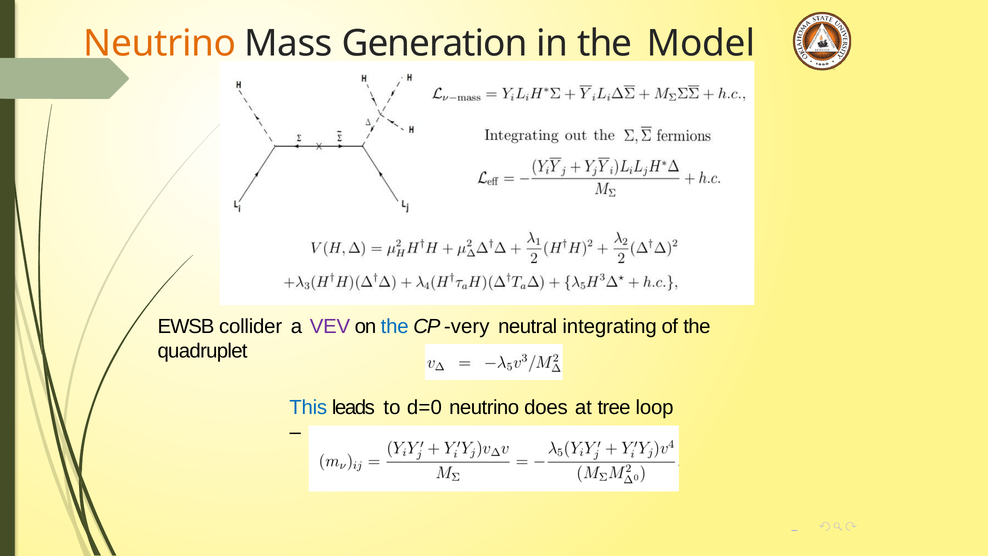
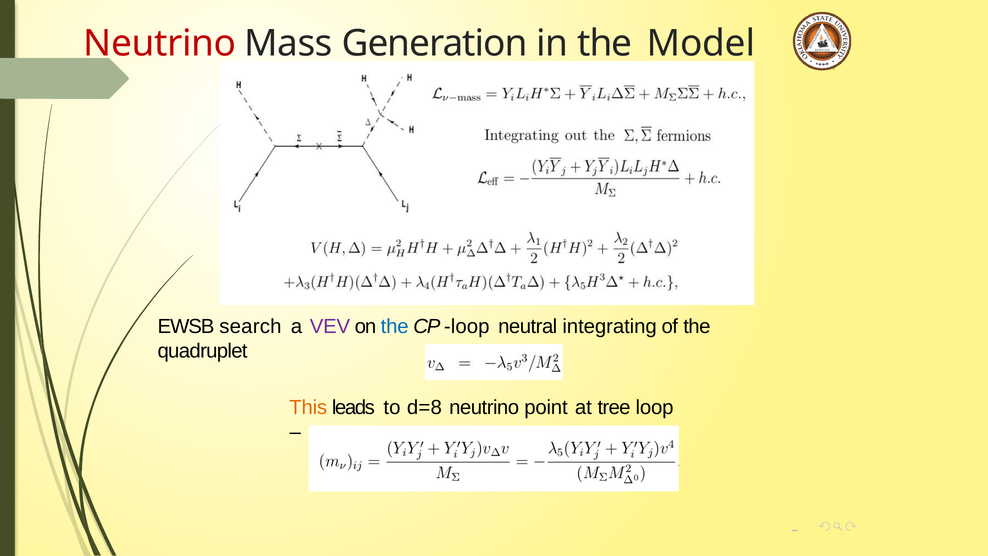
Neutrino colour: orange -> red (160, 44)
collider: collider -> search (250, 326)
CP very: very -> loop (467, 326)
This colour: blue -> orange (308, 407)
d=0: d=0 -> d=8 (424, 407)
does: does -> point (546, 407)
